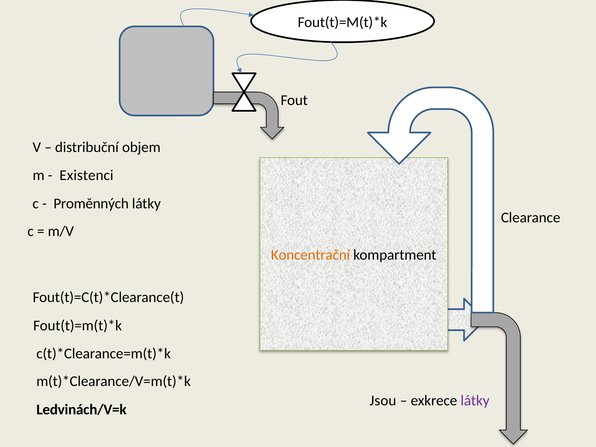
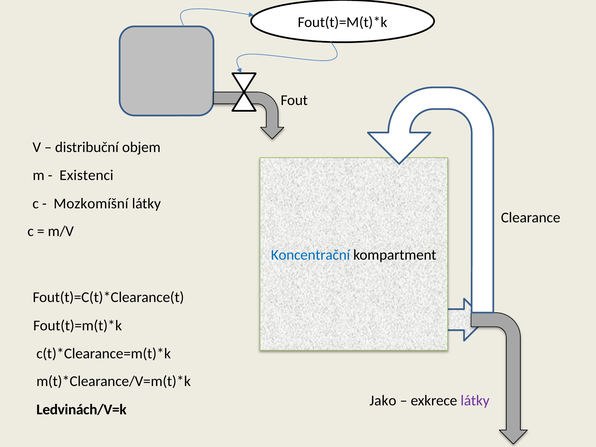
Proměnných: Proměnných -> Mozkomíšní (91, 204)
Koncentrační colour: orange -> blue (310, 255)
Jsou: Jsou -> Jako (383, 401)
